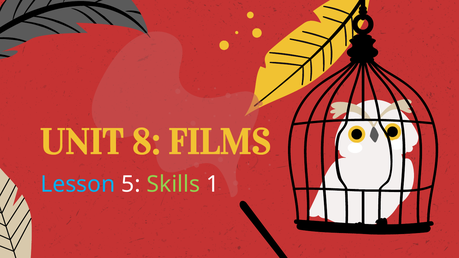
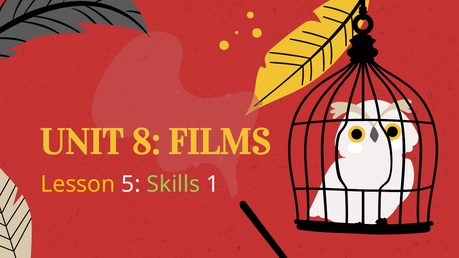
Lesson colour: light blue -> yellow (78, 184)
